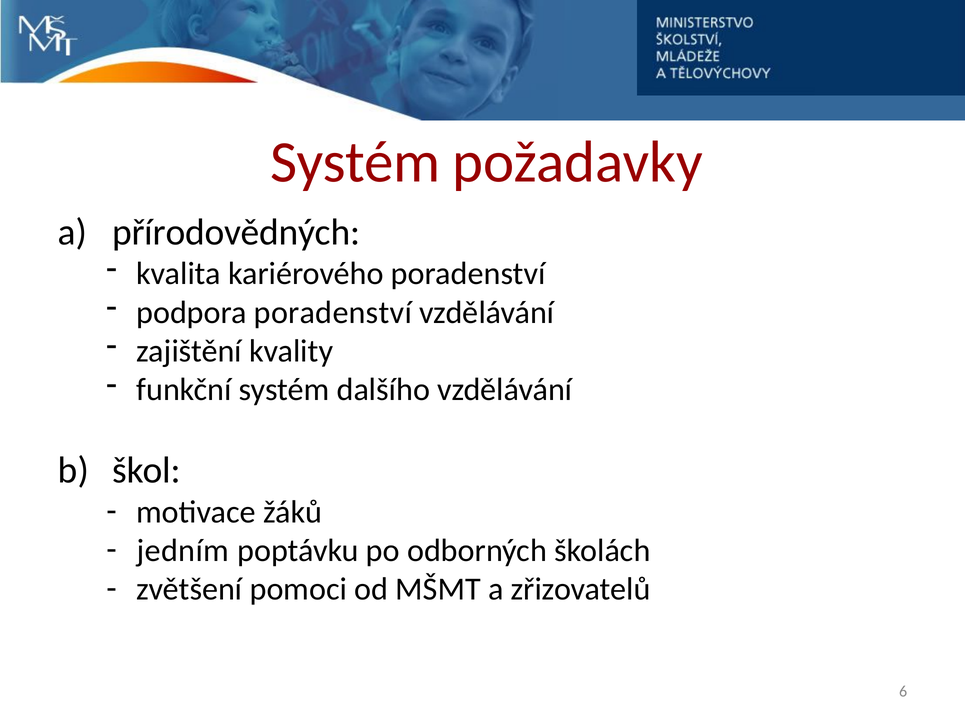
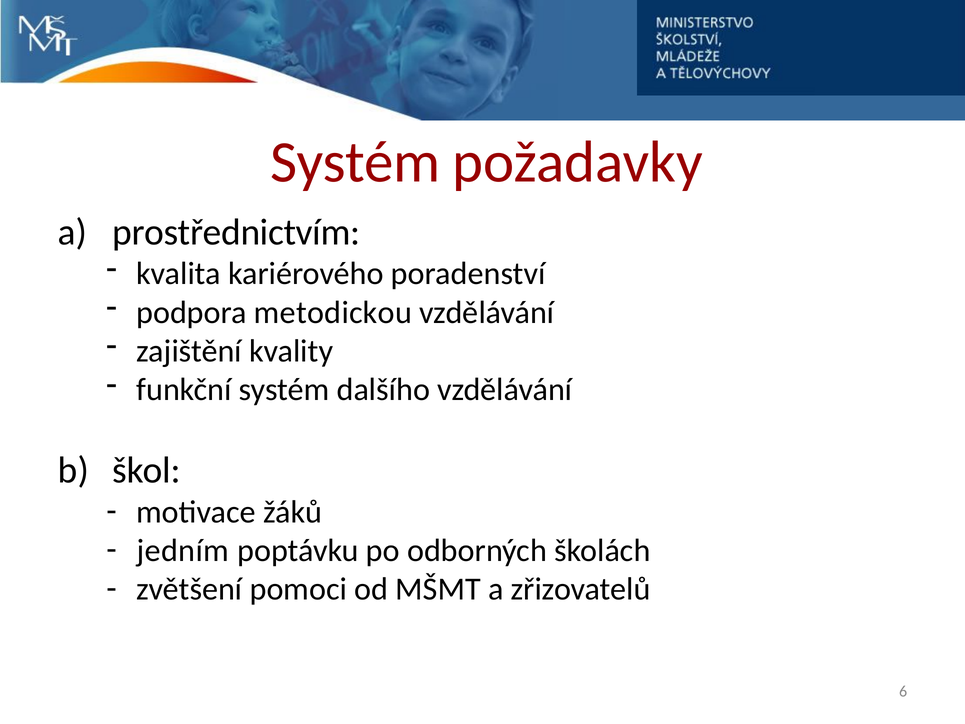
přírodovědných: přírodovědných -> prostřednictvím (236, 232)
podpora poradenství: poradenství -> metodickou (333, 312)
